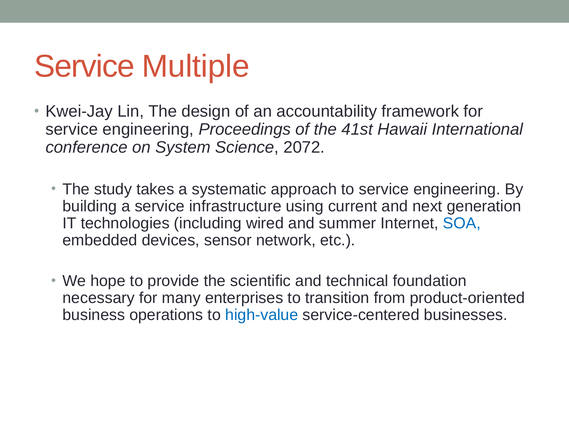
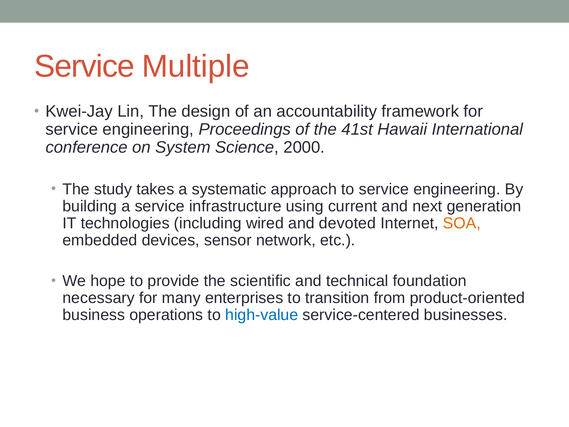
2072: 2072 -> 2000 (304, 147)
summer: summer -> devoted (348, 223)
SOA colour: blue -> orange (462, 223)
